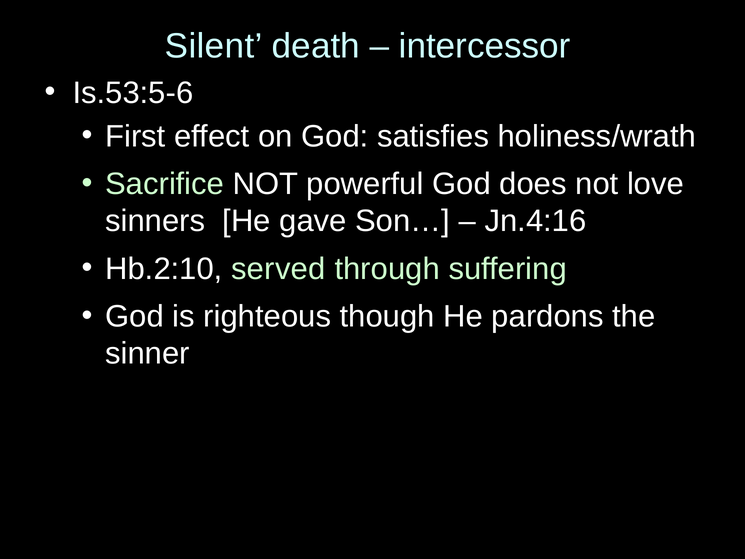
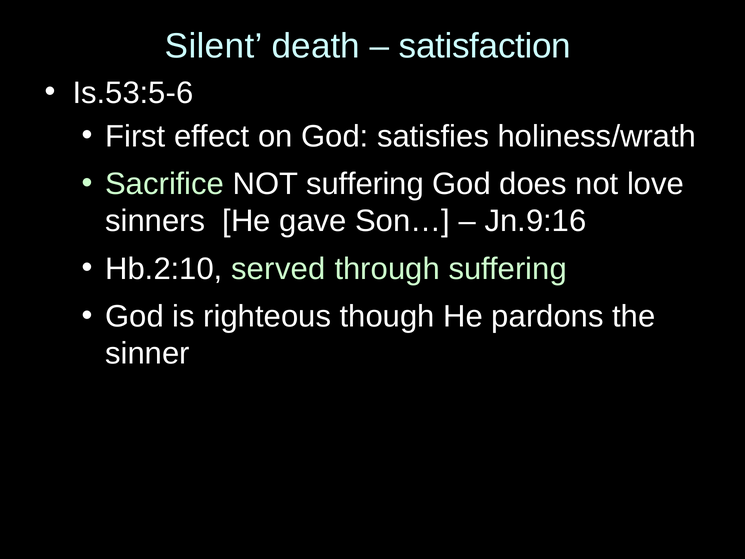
intercessor: intercessor -> satisfaction (485, 46)
NOT powerful: powerful -> suffering (365, 184)
Jn.4:16: Jn.4:16 -> Jn.9:16 (535, 221)
